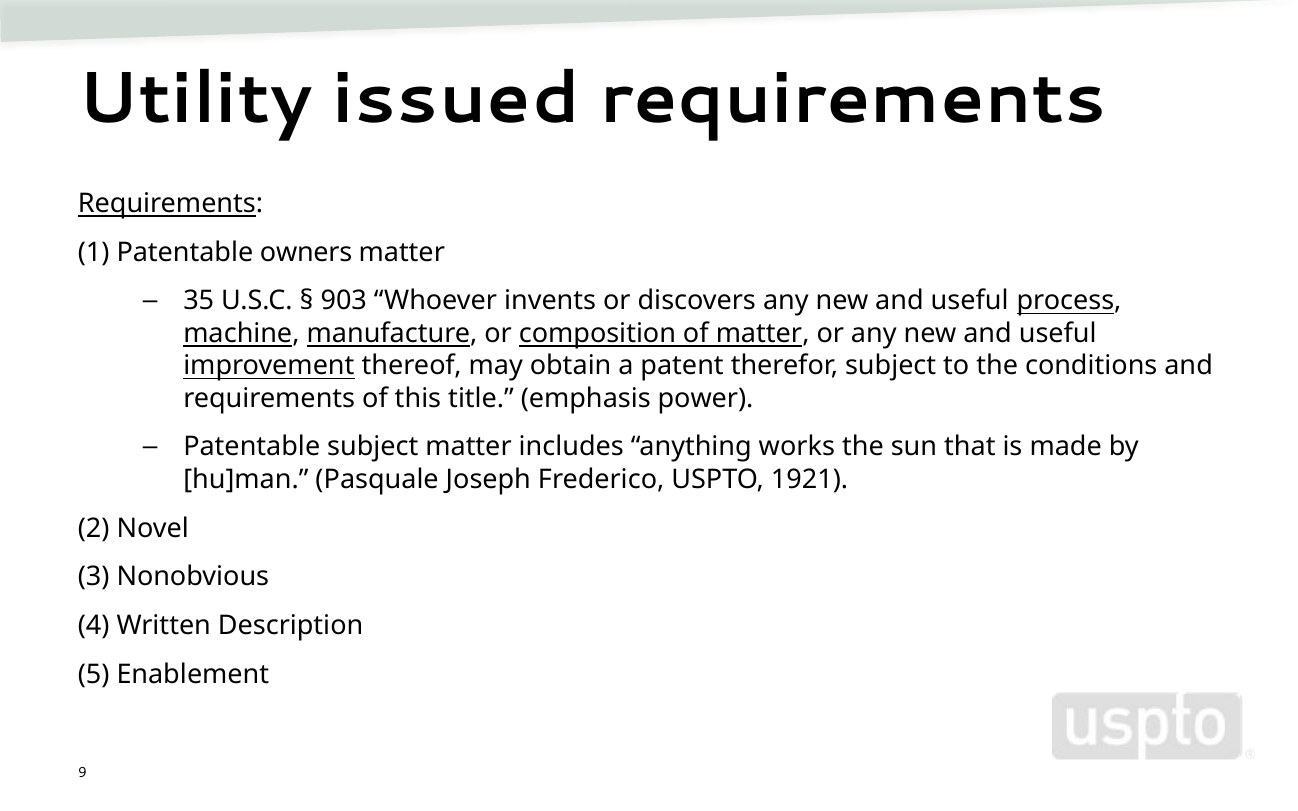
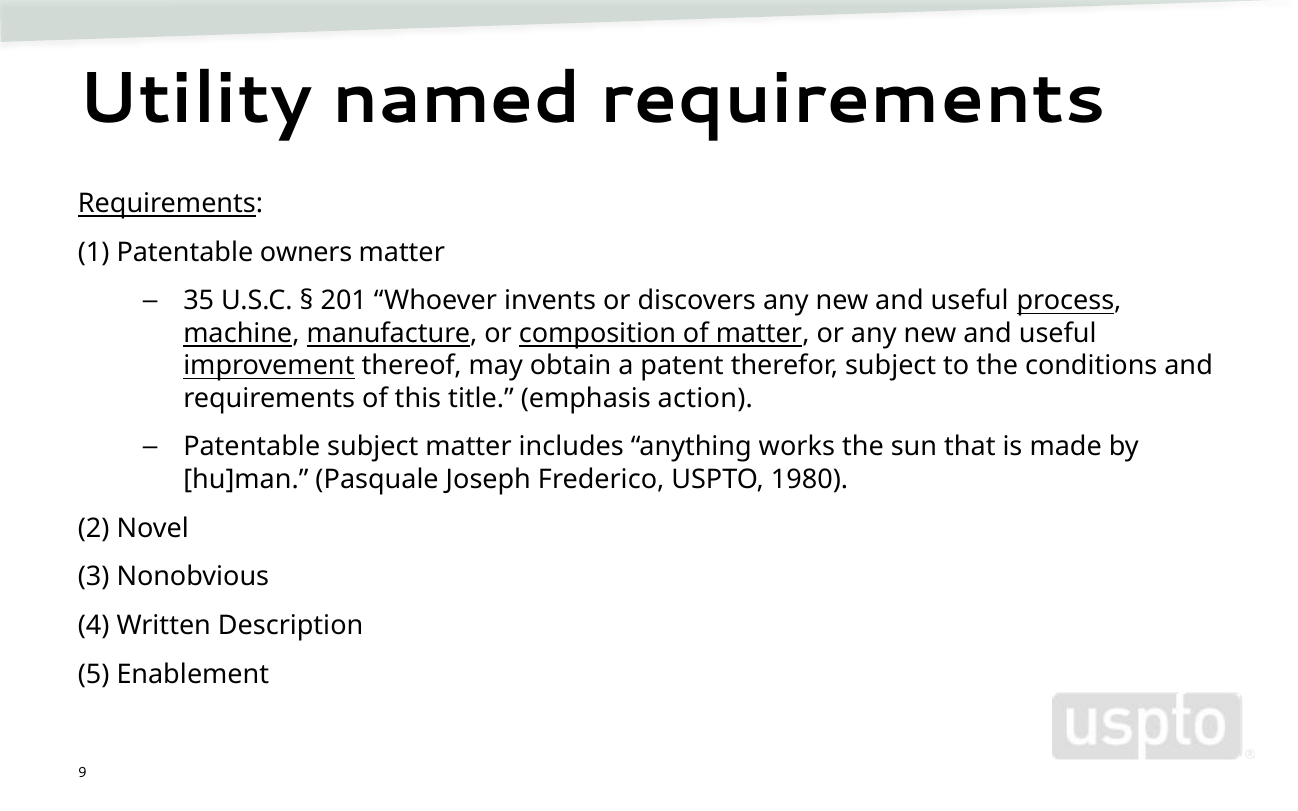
issued: issued -> named (457, 99)
903: 903 -> 201 (344, 301)
power: power -> action (705, 399)
1921: 1921 -> 1980 (809, 480)
